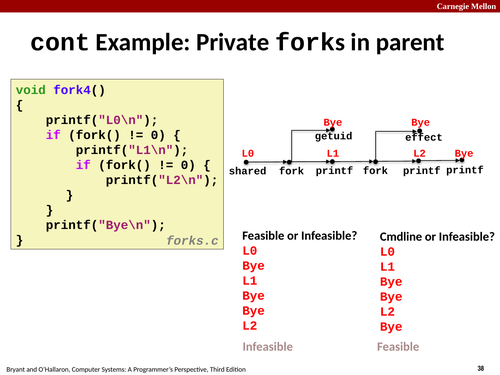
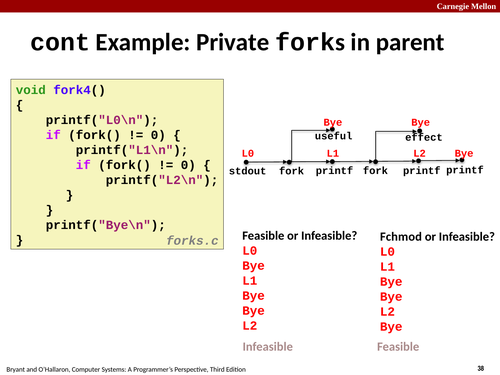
getuid: getuid -> useful (334, 136)
shared: shared -> stdout (248, 171)
Cmdline: Cmdline -> Fchmod (401, 237)
